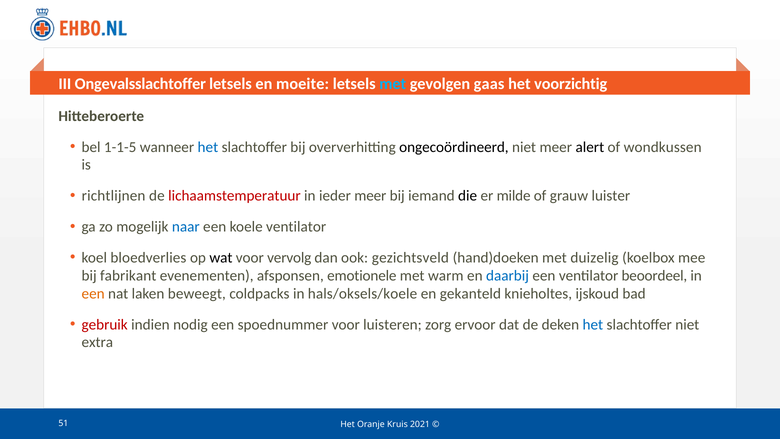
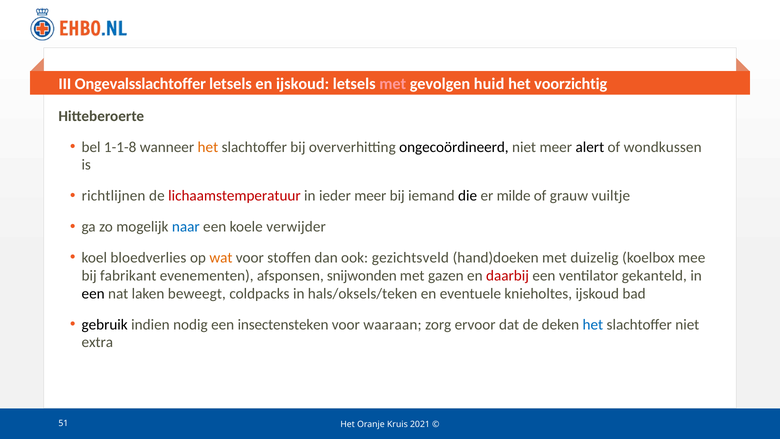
en moeite: moeite -> ijskoud (303, 84)
met colour: light blue -> pink (393, 84)
gaas: gaas -> huid (489, 84)
1-1-5: 1-1-5 -> 1-1-8 (120, 147)
het colour: blue -> orange (208, 147)
luister: luister -> vuiltje (611, 196)
koele ventilator: ventilator -> verwijder (296, 227)
wat colour: black -> orange (221, 258)
vervolg: vervolg -> stoffen (289, 258)
emotionele: emotionele -> snijwonden (362, 276)
warm: warm -> gazen (446, 276)
daarbij colour: blue -> red (508, 276)
beoordeel: beoordeel -> gekanteld (654, 276)
een colour: orange -> black (93, 293)
hals/oksels/koele: hals/oksels/koele -> hals/oksels/teken (363, 293)
gekanteld: gekanteld -> eventuele (470, 293)
gebruik colour: red -> black (105, 324)
spoednummer: spoednummer -> insectensteken (283, 324)
luisteren: luisteren -> waaraan (392, 324)
